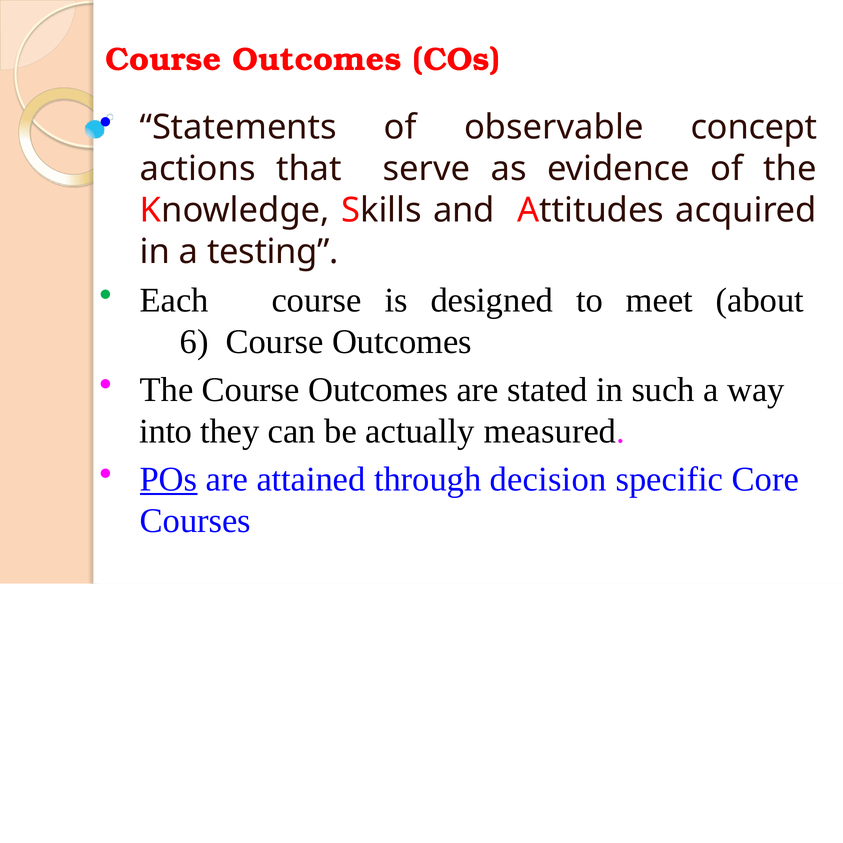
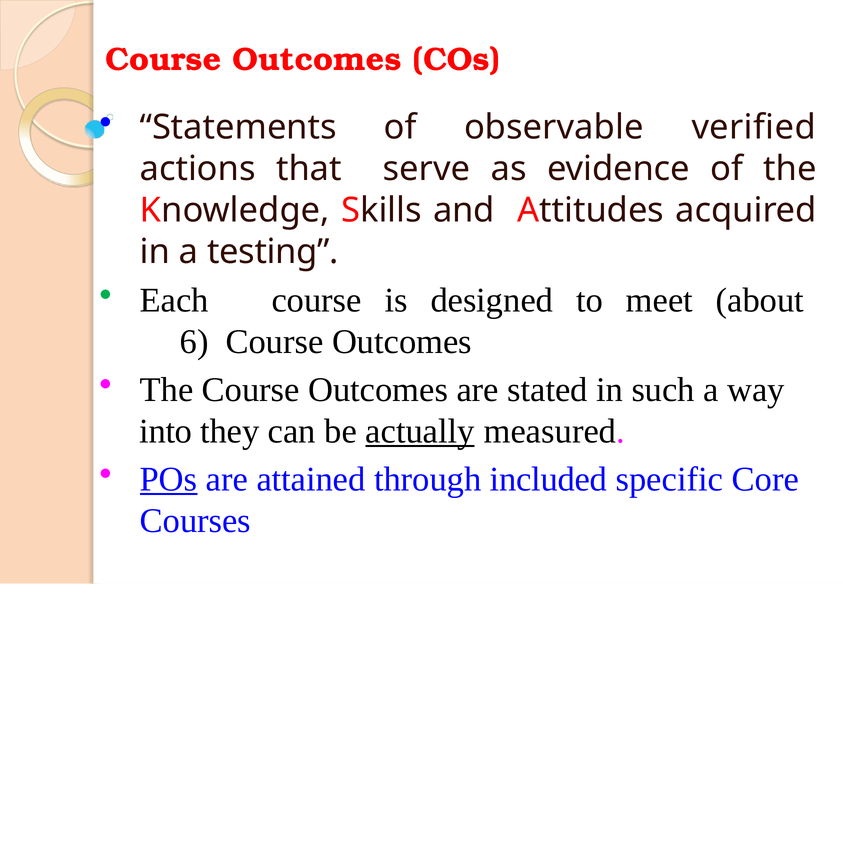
concept: concept -> verified (754, 128)
actually underline: none -> present (420, 431)
decision: decision -> included (548, 479)
